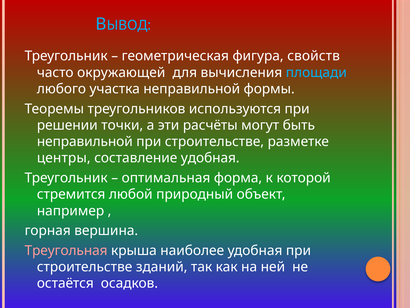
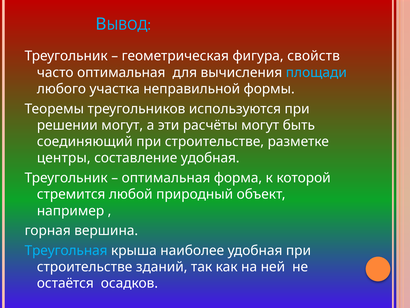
часто окружающей: окружающей -> оптимальная (121, 72)
решении точки: точки -> могут (122, 125)
неправильной: неправильной -> соединяющий (85, 141)
Треугольная colour: pink -> light blue (66, 250)
